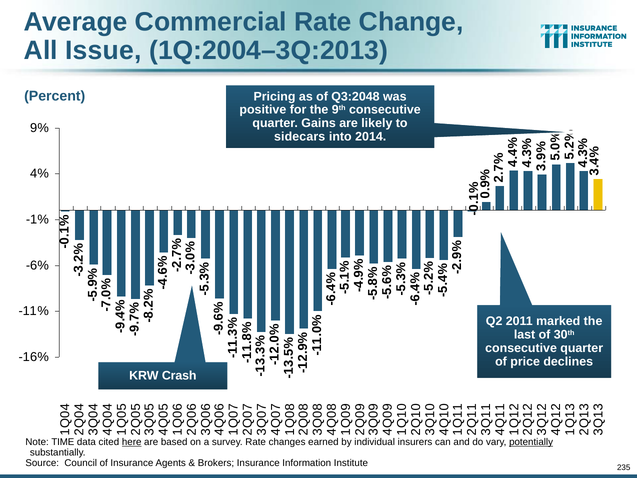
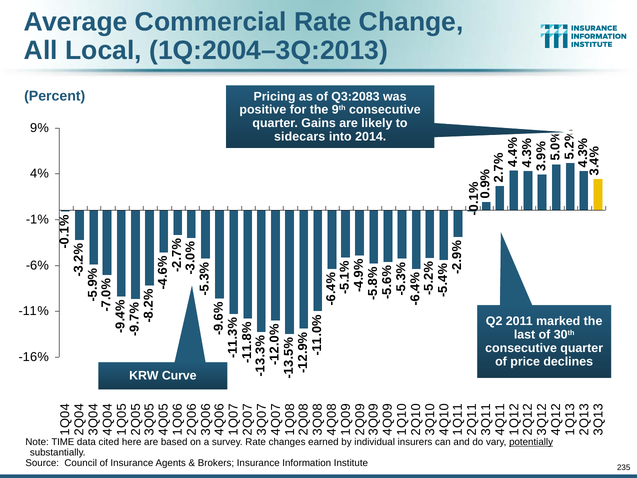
Issue: Issue -> Local (103, 50)
Q3:2048: Q3:2048 -> Q3:2083 (355, 96)
Crash: Crash -> Curve (179, 376)
here underline: present -> none (132, 442)
